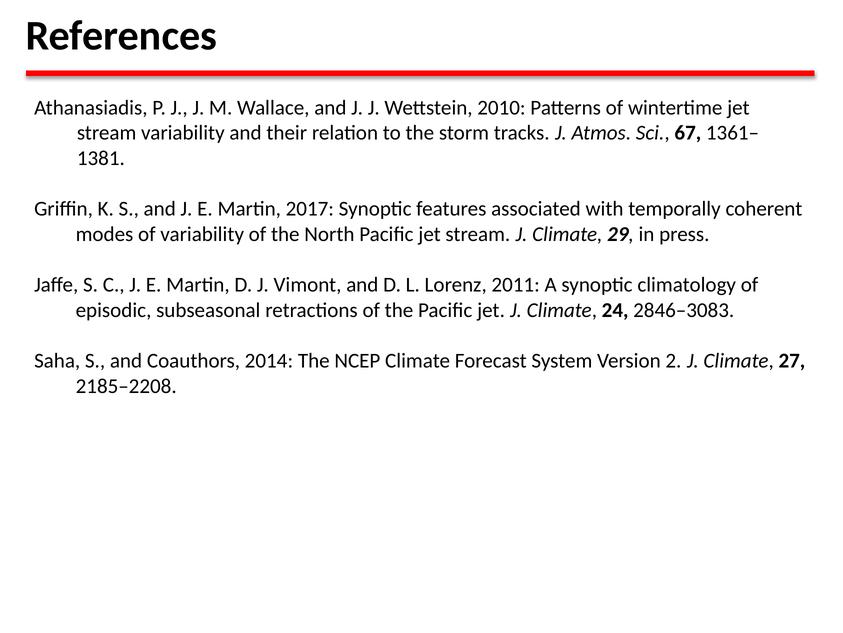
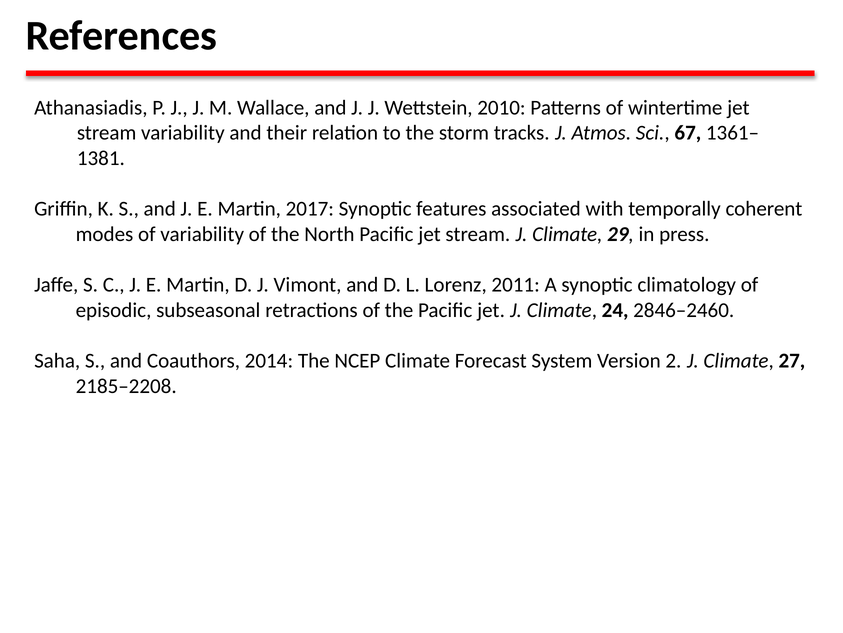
2846–3083: 2846–3083 -> 2846–2460 (684, 310)
